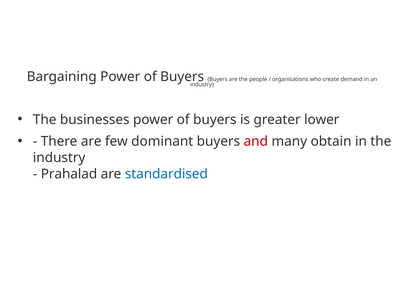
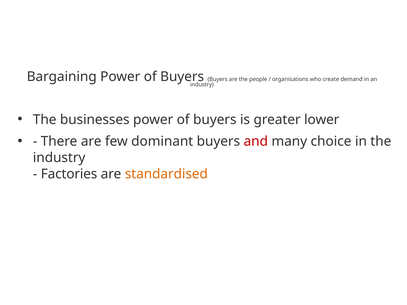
obtain: obtain -> choice (331, 142)
Prahalad: Prahalad -> Factories (69, 174)
standardised colour: blue -> orange (166, 174)
